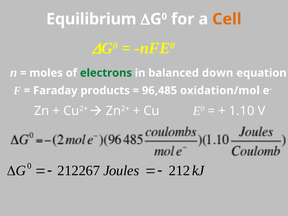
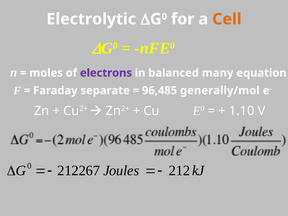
Equilibrium: Equilibrium -> Electrolytic (91, 19)
electrons colour: green -> purple (106, 73)
down: down -> many (218, 73)
products: products -> separate (105, 91)
oxidation/mol: oxidation/mol -> generally/mol (220, 91)
